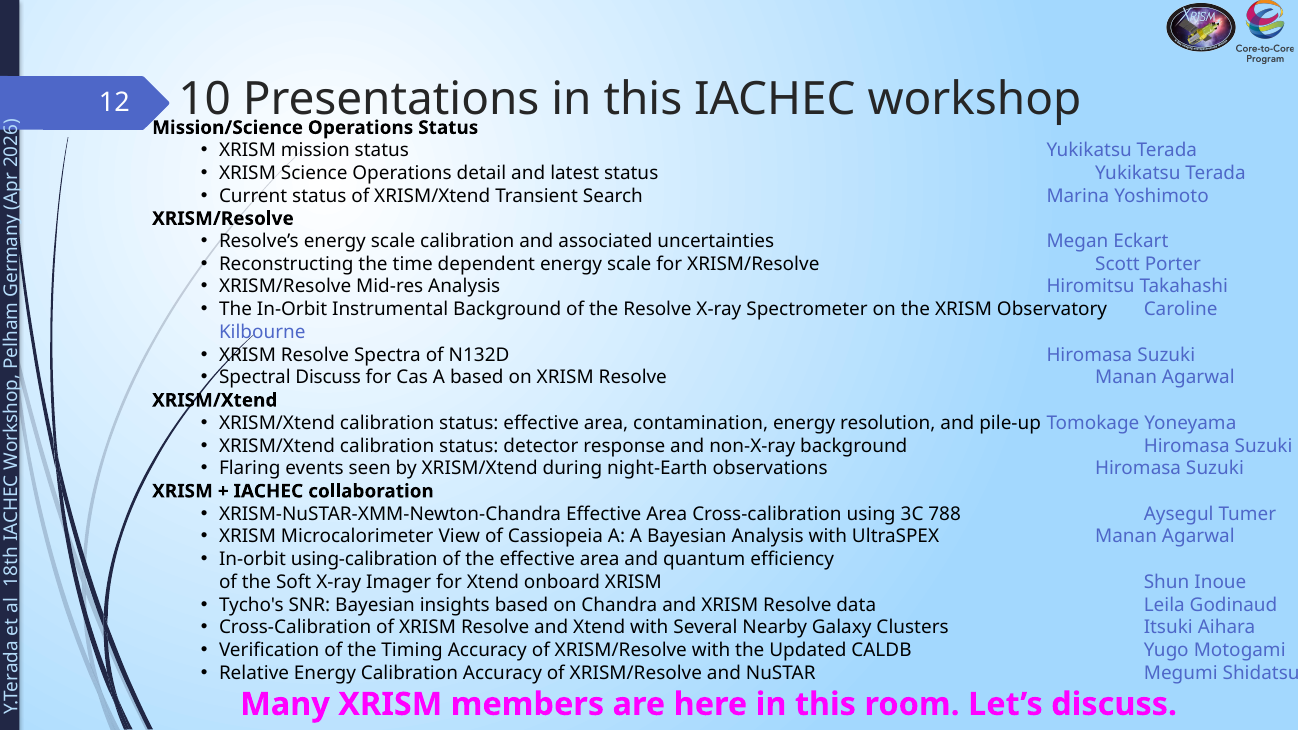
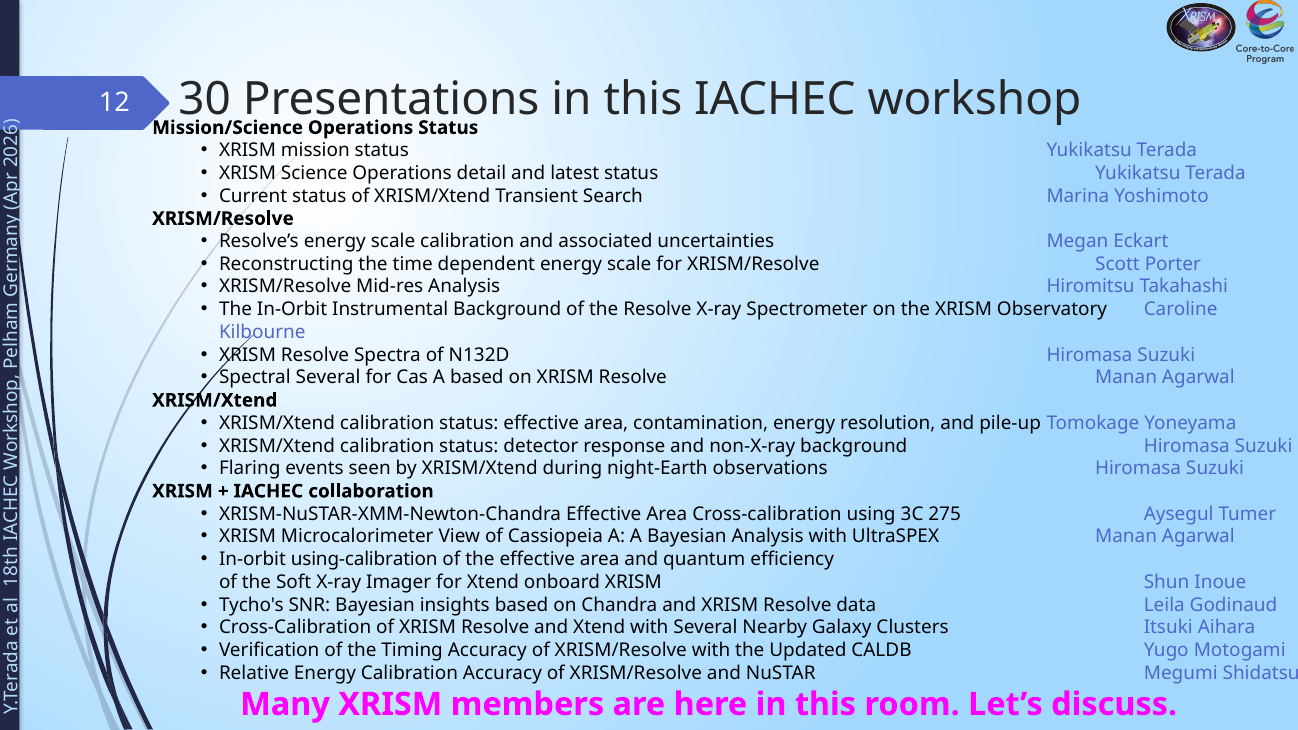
10: 10 -> 30 (205, 99)
Spectral Discuss: Discuss -> Several (328, 378)
788: 788 -> 275 (945, 514)
